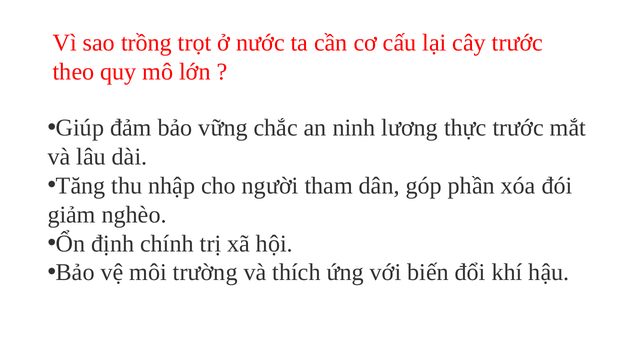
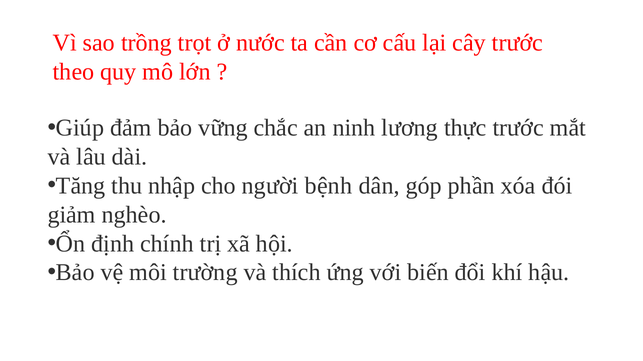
tham: tham -> bệnh (329, 186)
